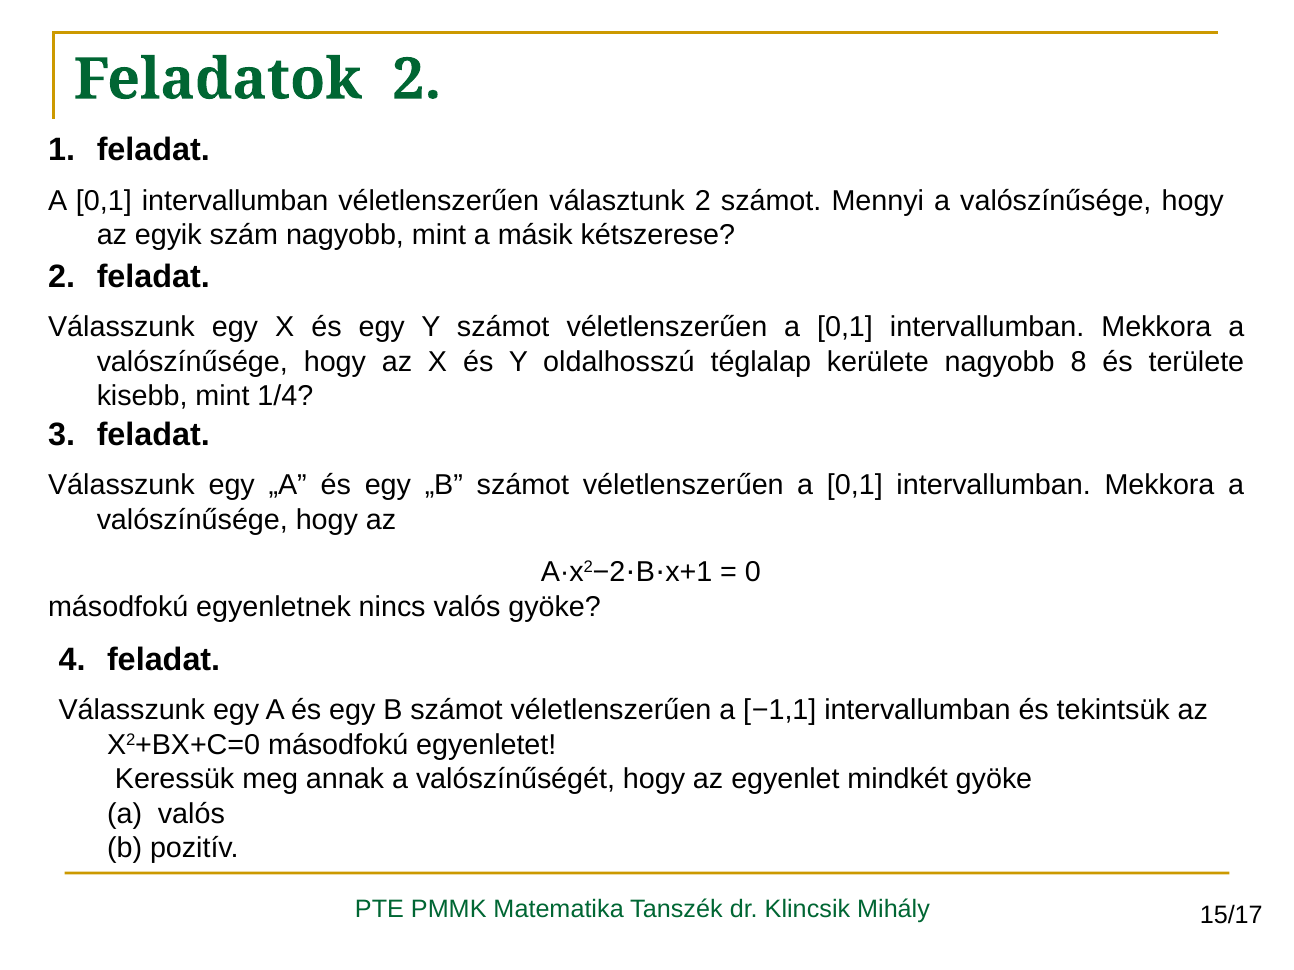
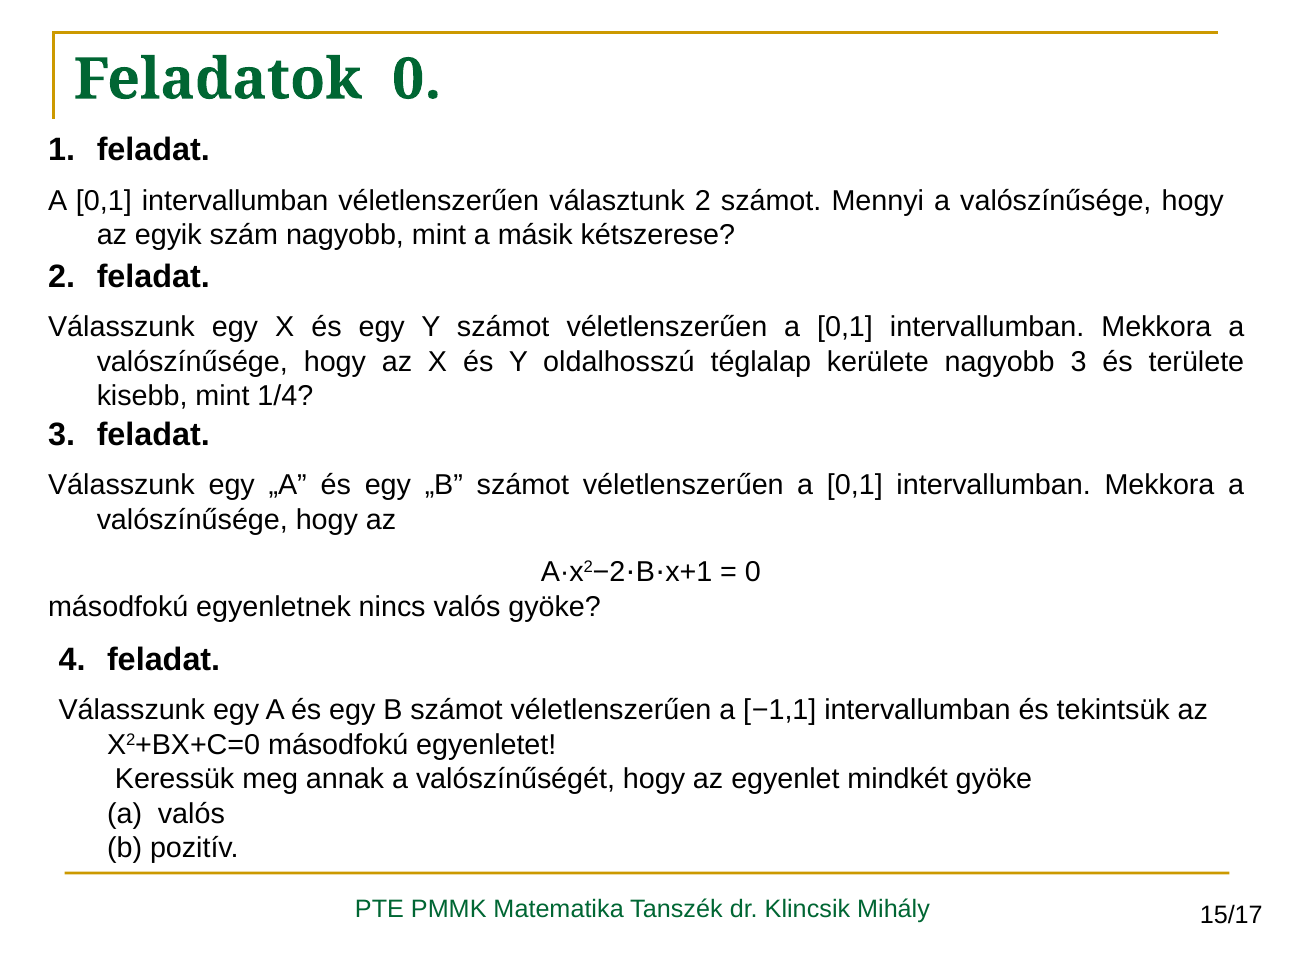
Feladatok 2: 2 -> 0 (417, 80)
nagyobb 8: 8 -> 3 (1079, 362)
